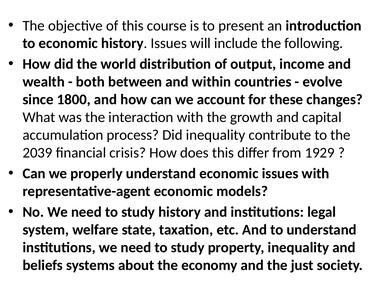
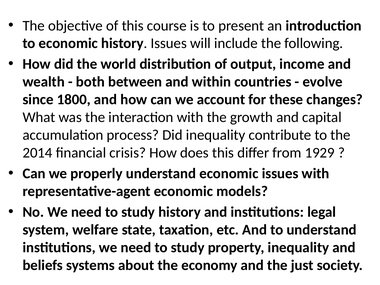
2039: 2039 -> 2014 (37, 153)
